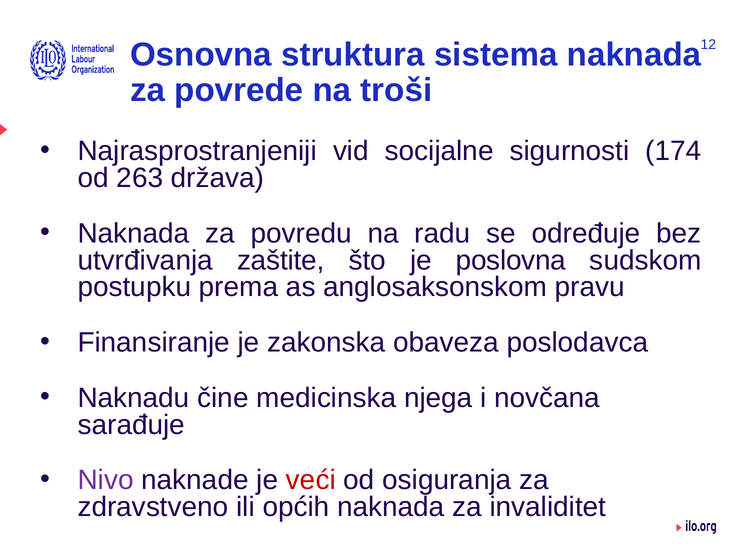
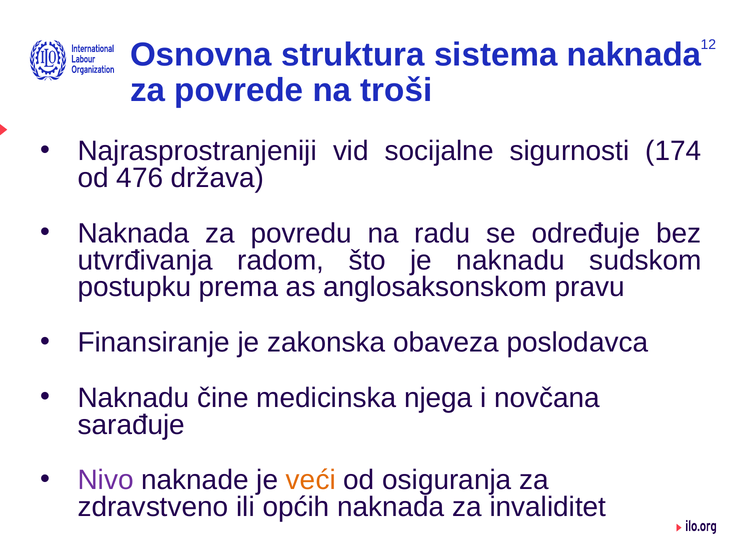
263: 263 -> 476 (140, 178)
zaštite: zaštite -> radom (281, 260)
je poslovna: poslovna -> naknadu (511, 260)
veći colour: red -> orange (311, 480)
